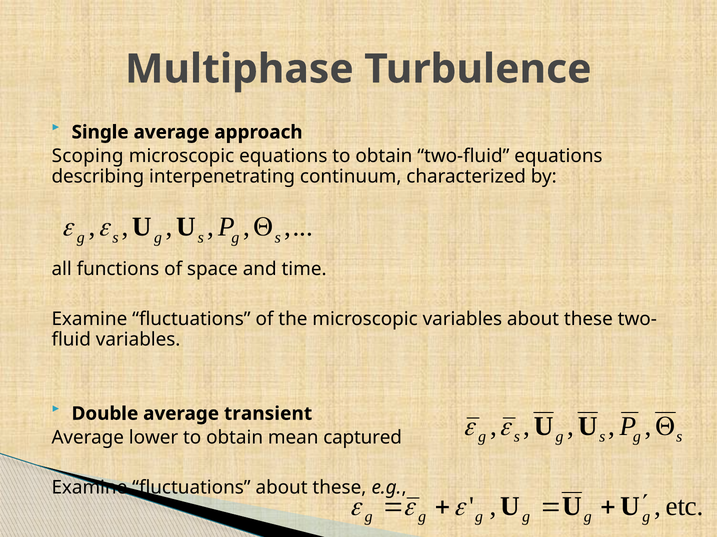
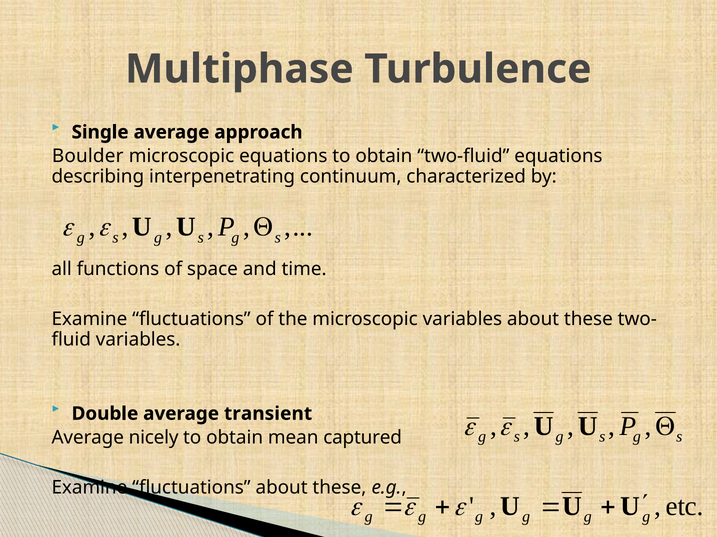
Scoping: Scoping -> Boulder (88, 156)
lower: lower -> nicely (154, 438)
